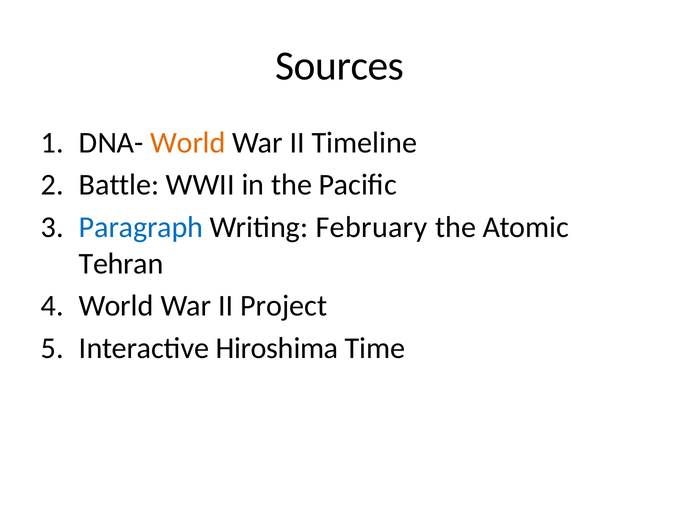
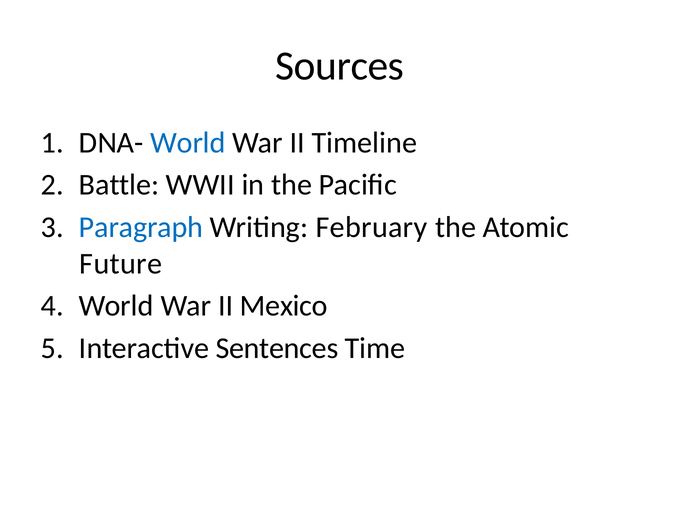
World colour: orange -> blue (188, 142)
Tehran: Tehran -> Future (121, 263)
Project: Project -> Mexico (284, 305)
Hiroshima: Hiroshima -> Sentences (277, 348)
